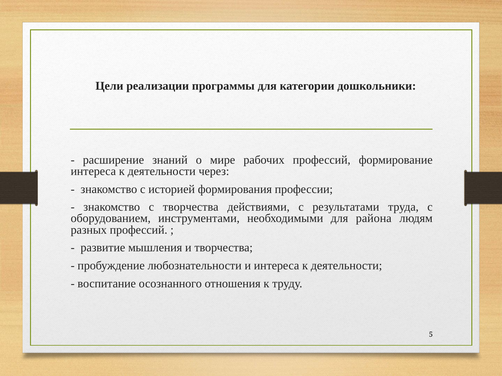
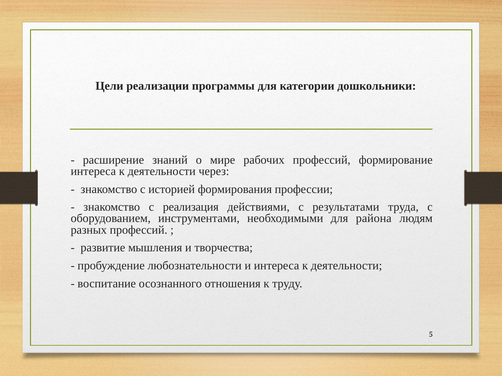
с творчества: творчества -> реализация (191, 207)
